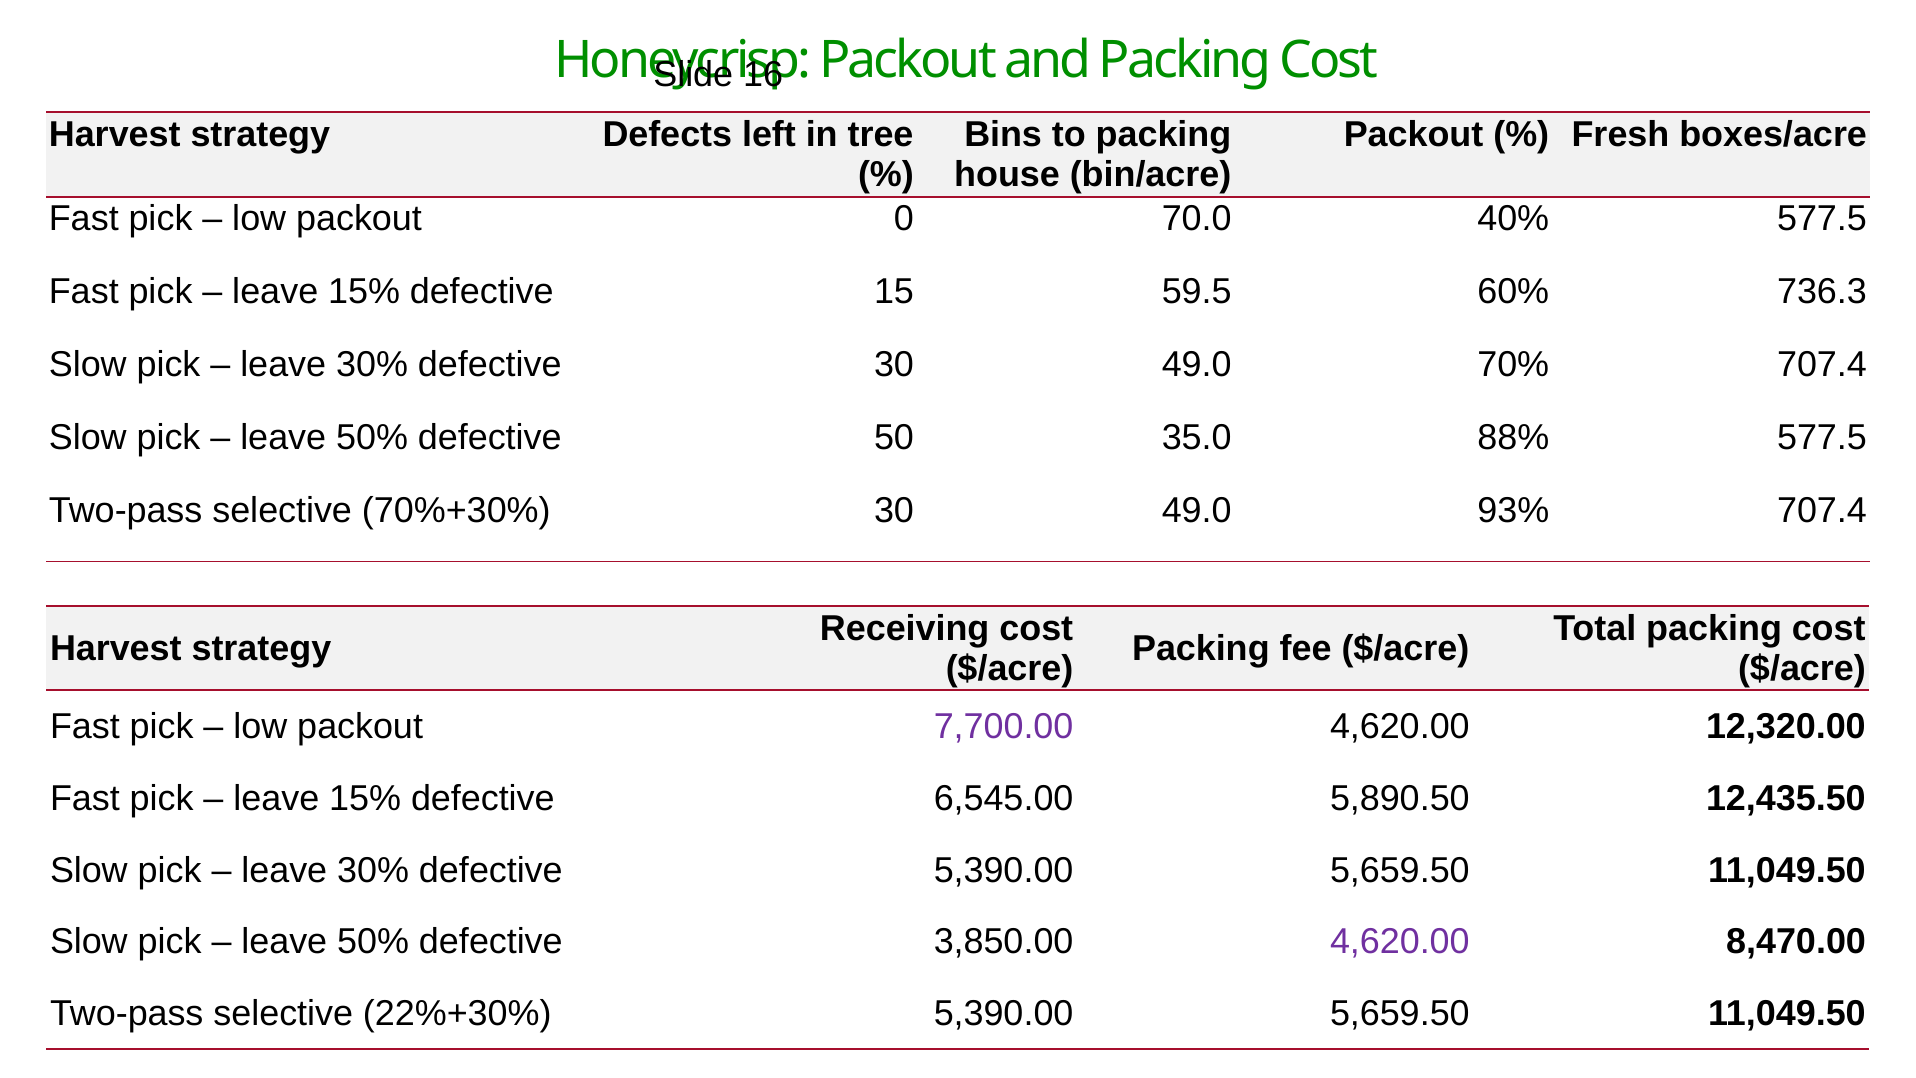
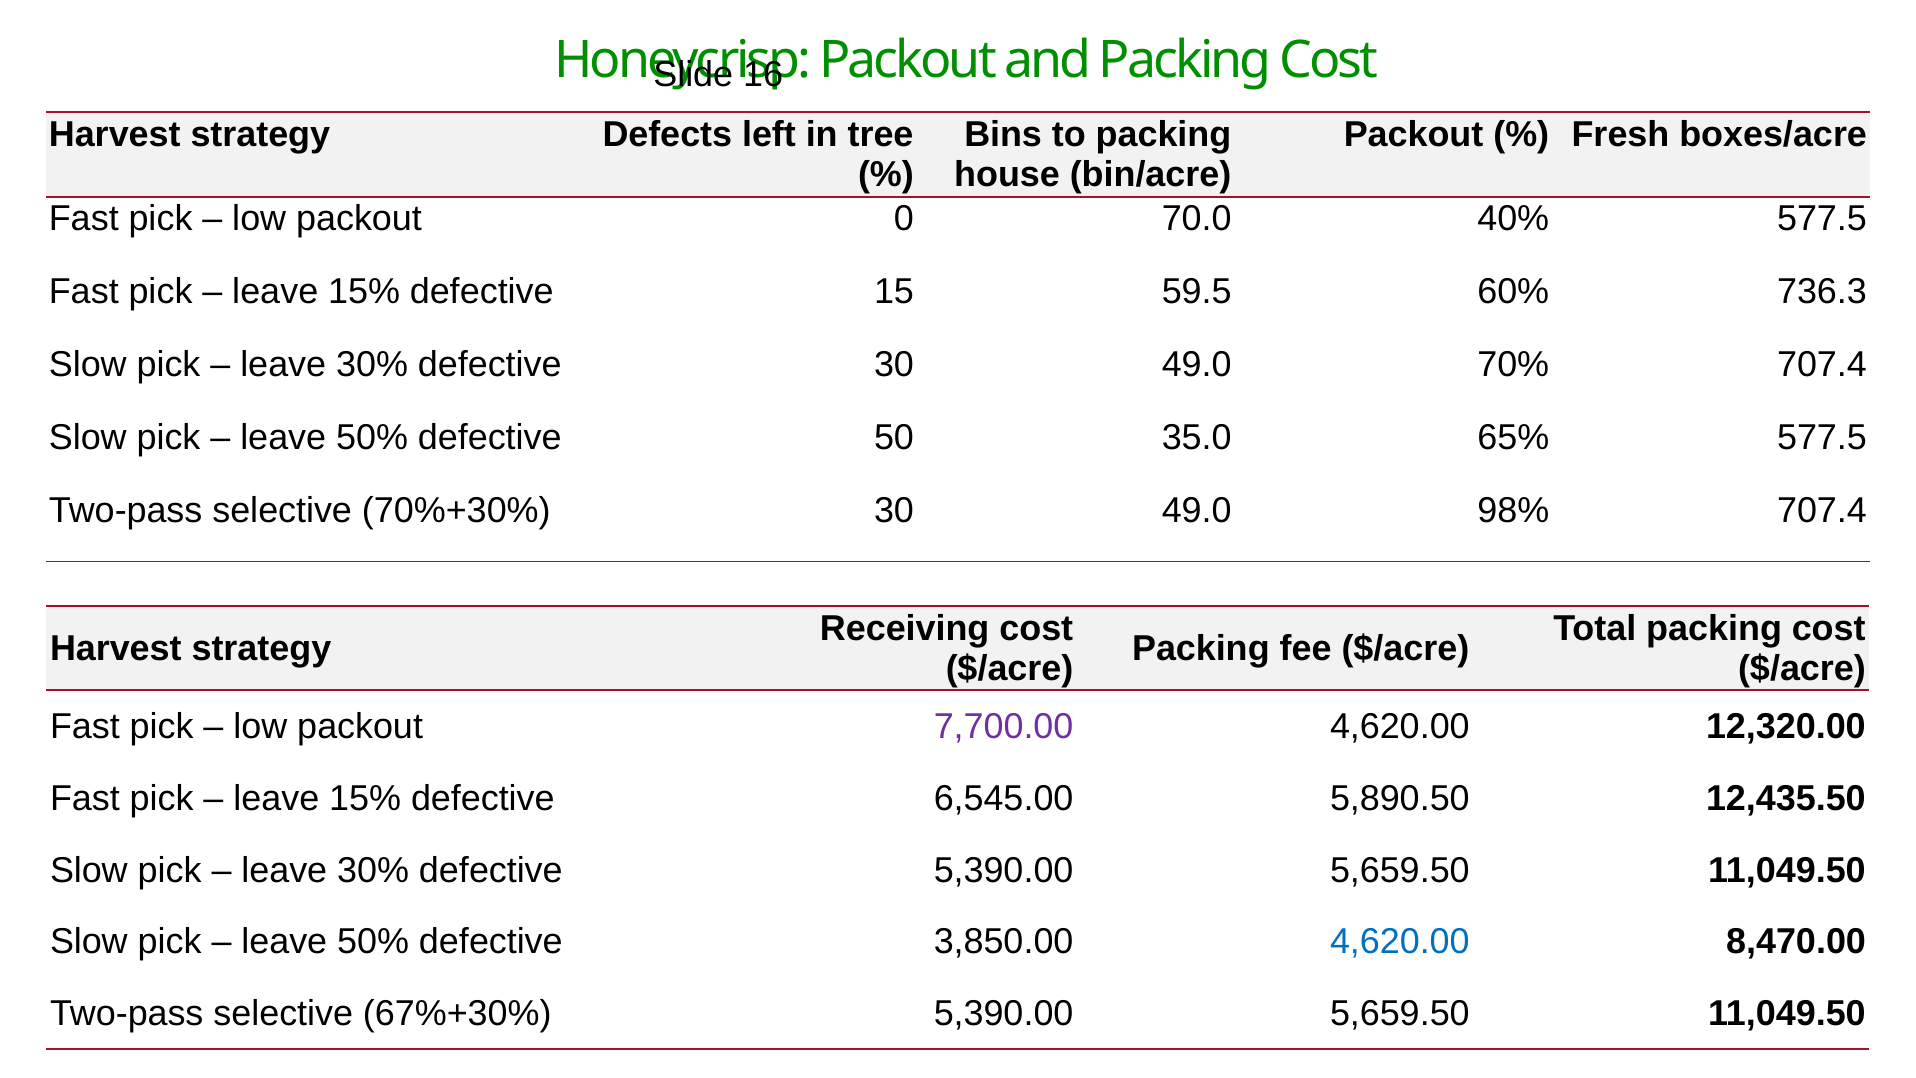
88%: 88% -> 65% (1513, 438)
93%: 93% -> 98% (1513, 510)
4,620.00 colour: purple -> blue (1400, 942)
22%+30%: 22%+30% -> 67%+30% (457, 1014)
